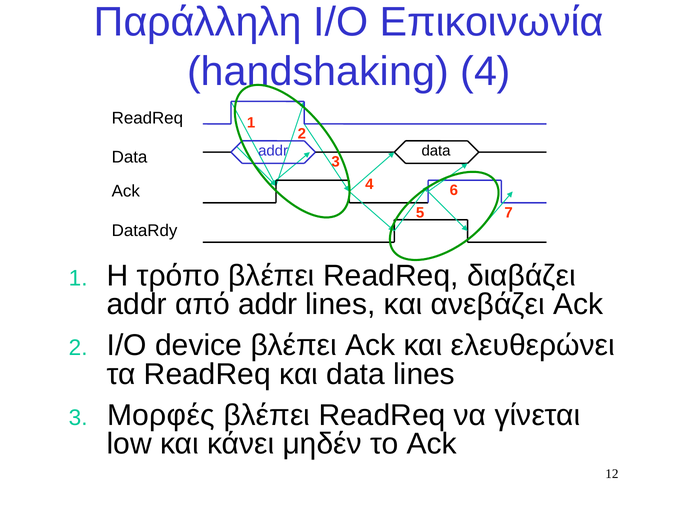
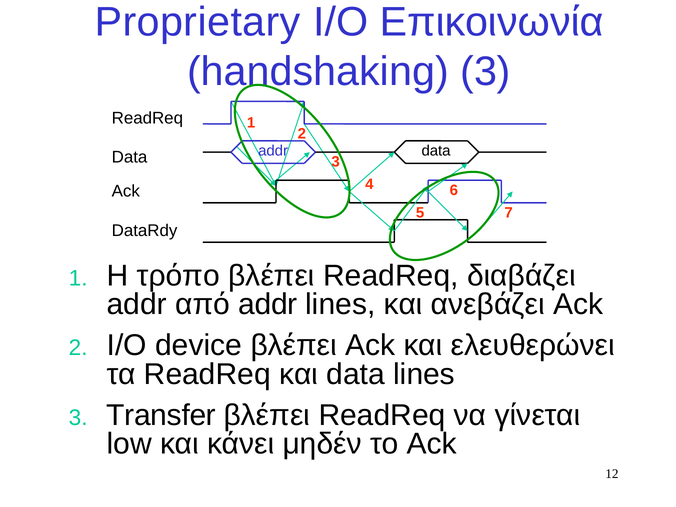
Παράλληλη: Παράλληλη -> Proprietary (198, 22)
handshaking 4: 4 -> 3 (486, 72)
Μορφές: Μορφές -> Transfer (161, 415)
